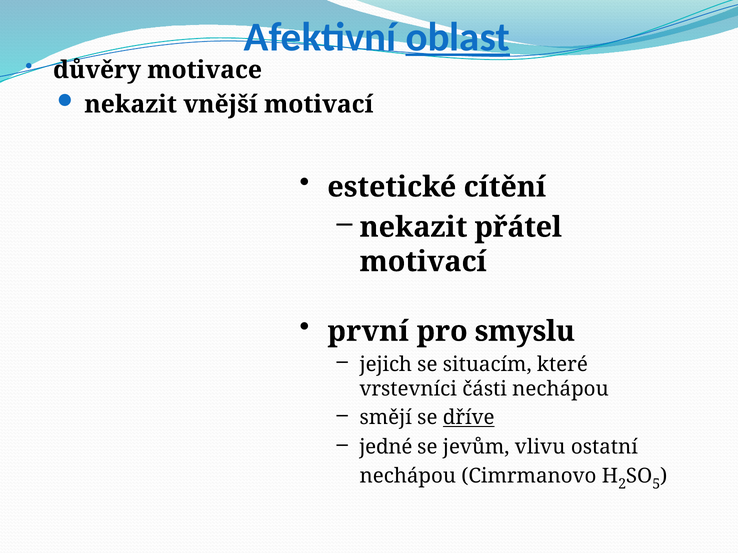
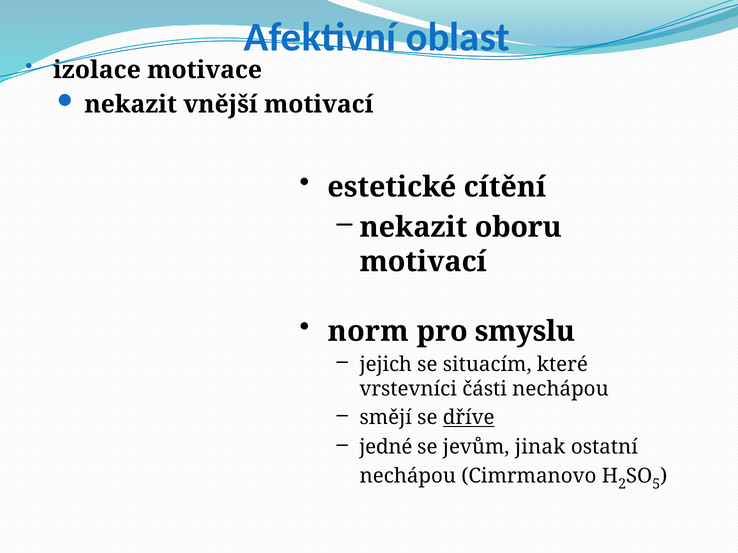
oblast underline: present -> none (458, 37)
důvěry: důvěry -> izolace (97, 70)
přátel: přátel -> oboru (518, 227)
první: první -> norm (368, 332)
vlivu: vlivu -> jinak (540, 448)
